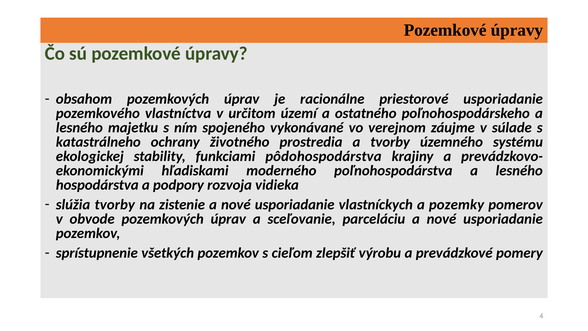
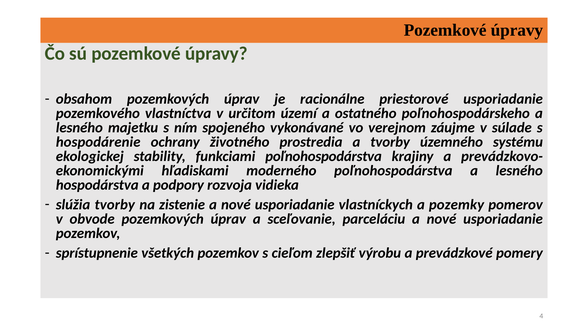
katastrálneho: katastrálneho -> hospodárenie (98, 142)
funkciami pôdohospodárstva: pôdohospodárstva -> poľnohospodárstva (324, 156)
